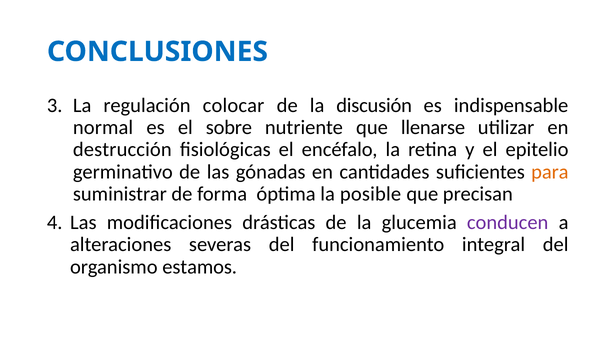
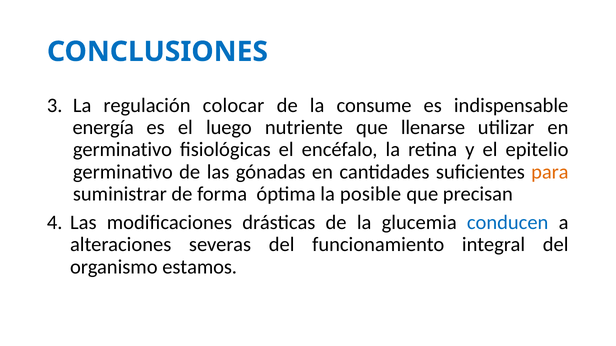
discusión: discusión -> consume (374, 106)
normal: normal -> energía (103, 128)
sobre: sobre -> luego (229, 128)
destrucción: destrucción -> germinativo (122, 150)
conducen colour: purple -> blue (508, 223)
